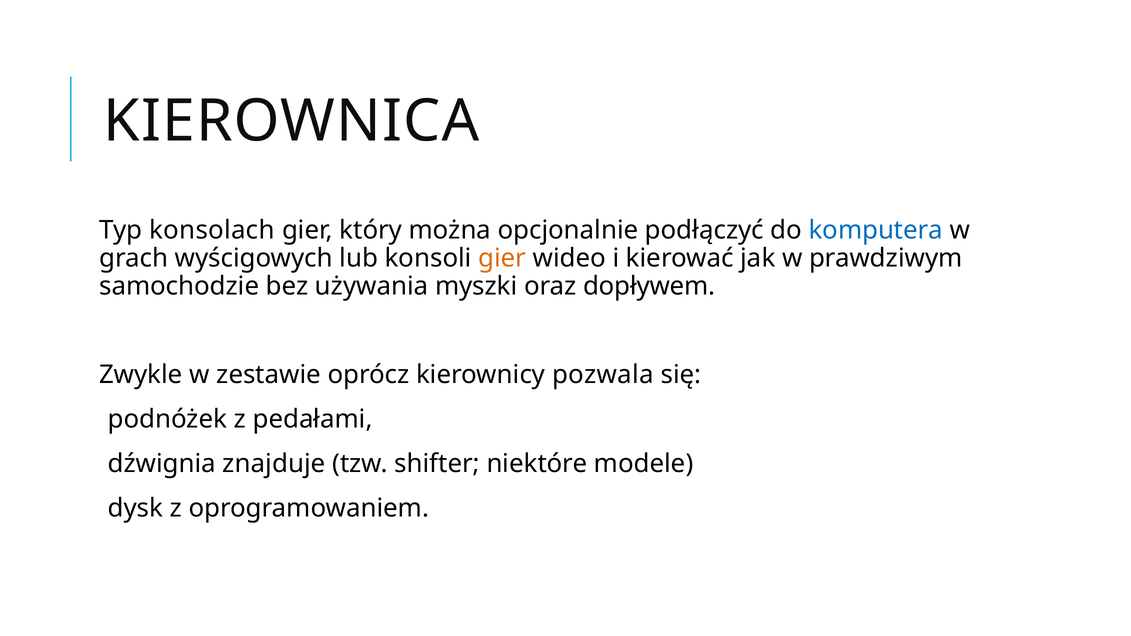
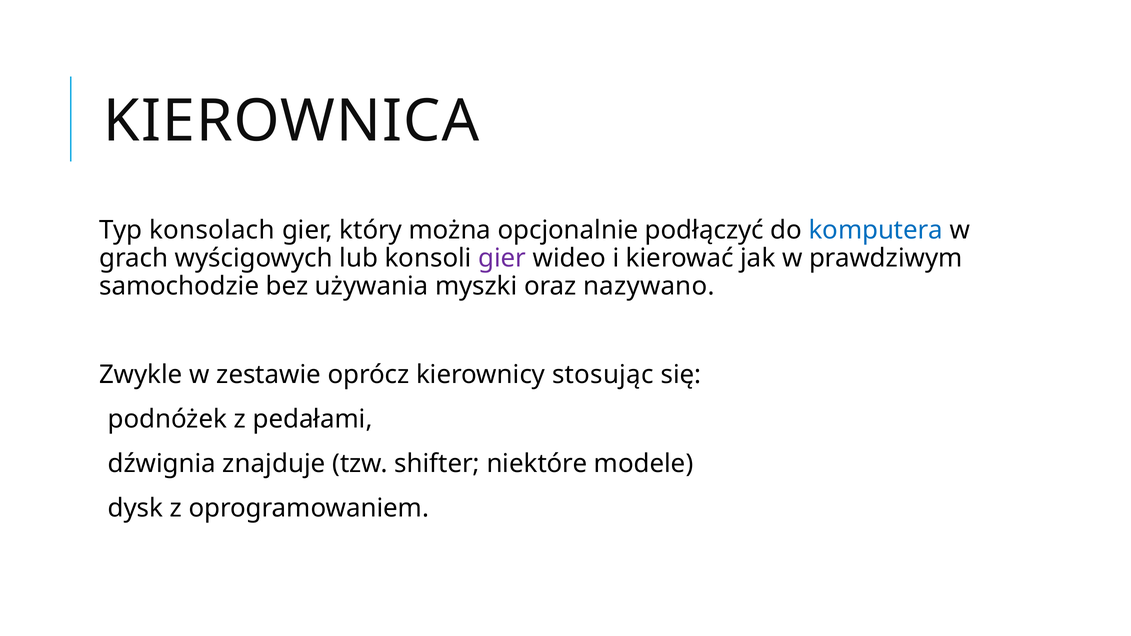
gier colour: orange -> purple (502, 258)
dopływem: dopływem -> nazywano (649, 286)
pozwala: pozwala -> stosując (603, 375)
